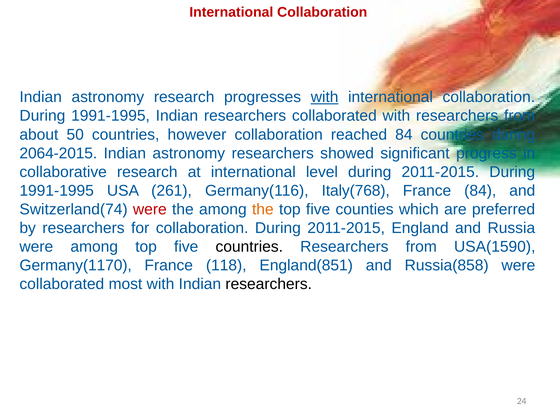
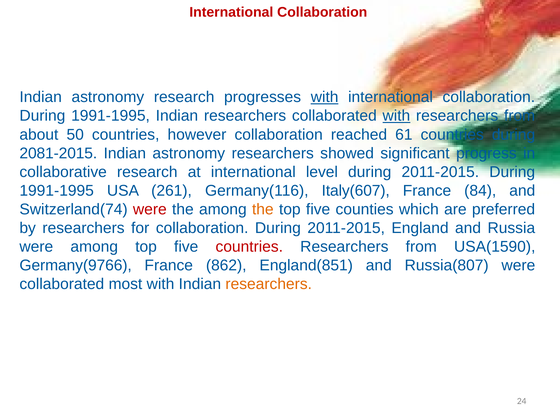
with underline: none -> present (396, 116)
reached 84: 84 -> 61 (404, 135)
2064-2015: 2064-2015 -> 2081-2015 (58, 153)
Italy(768: Italy(768 -> Italy(607 (356, 191)
countries colour: black -> red (249, 247)
Germany(1170: Germany(1170 -> Germany(9766 (76, 265)
118: 118 -> 862 (226, 265)
Russia(858: Russia(858 -> Russia(807 (447, 265)
researchers colour: black -> orange (269, 284)
